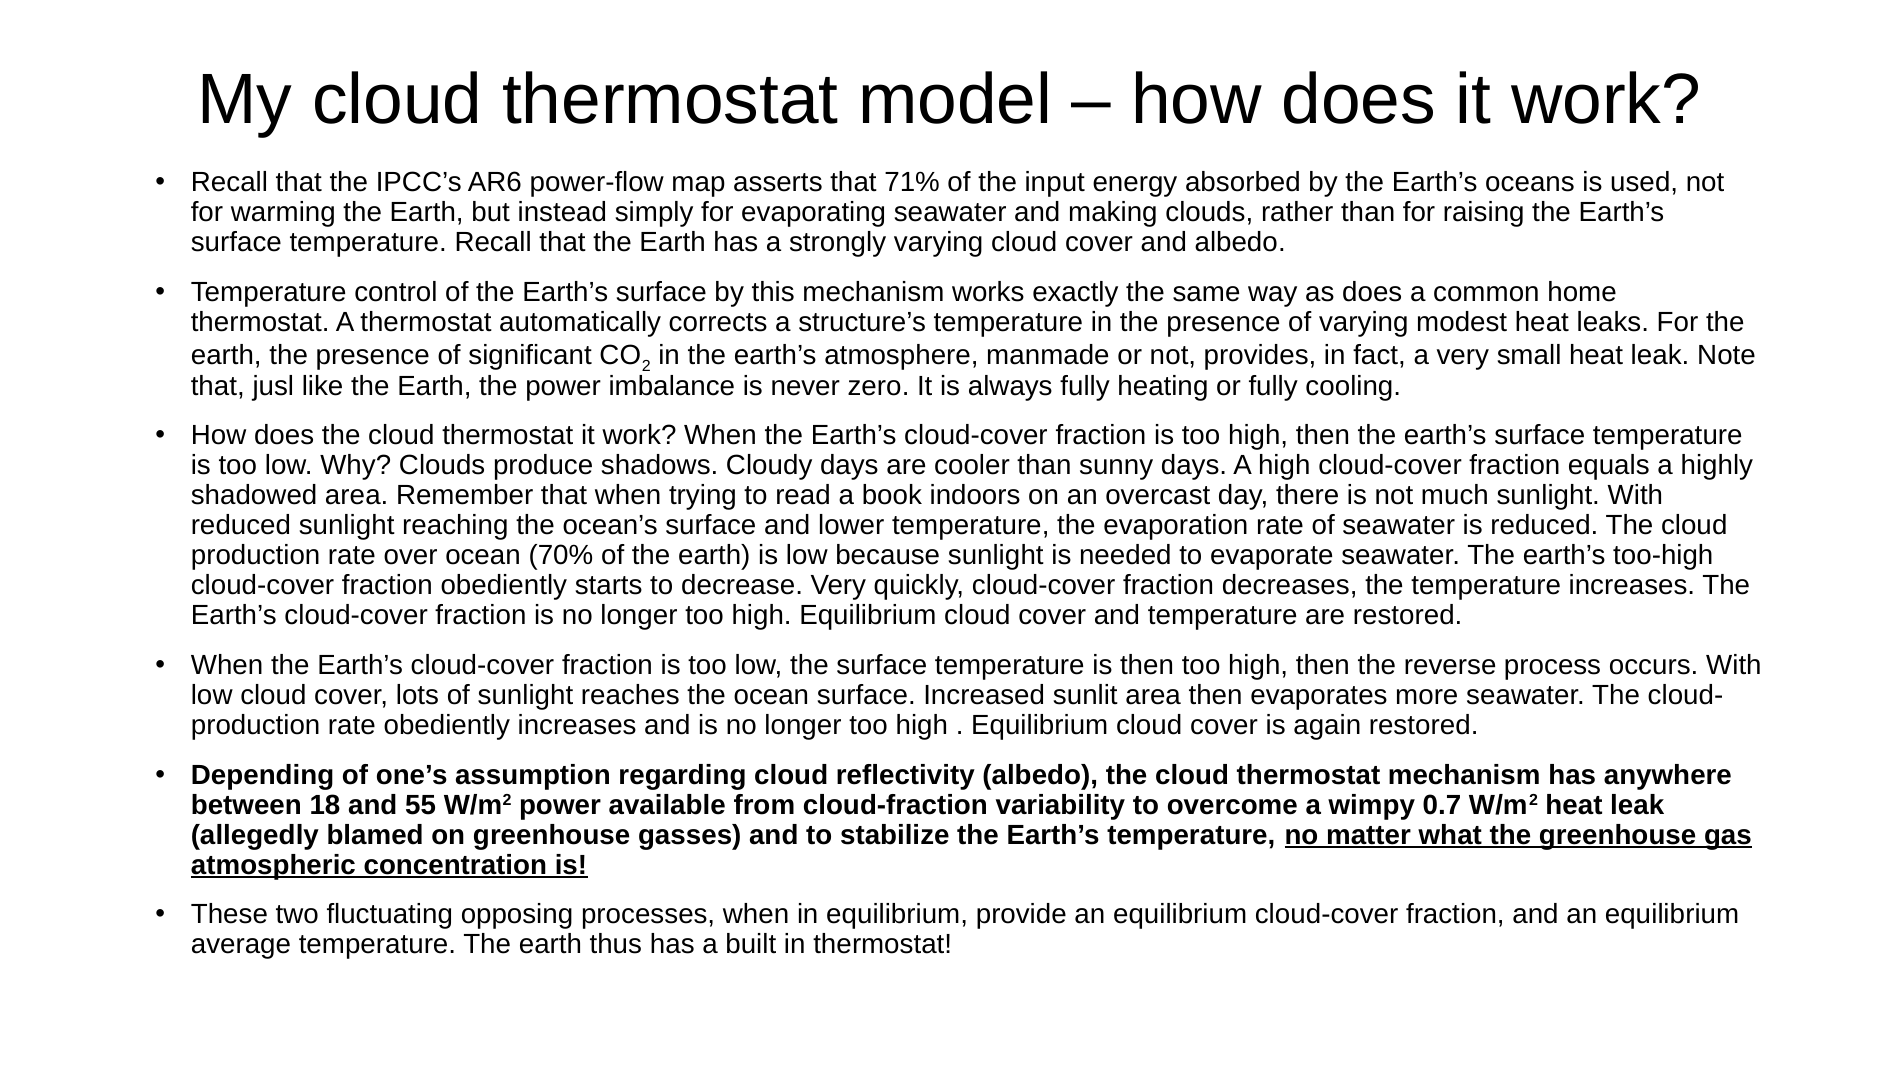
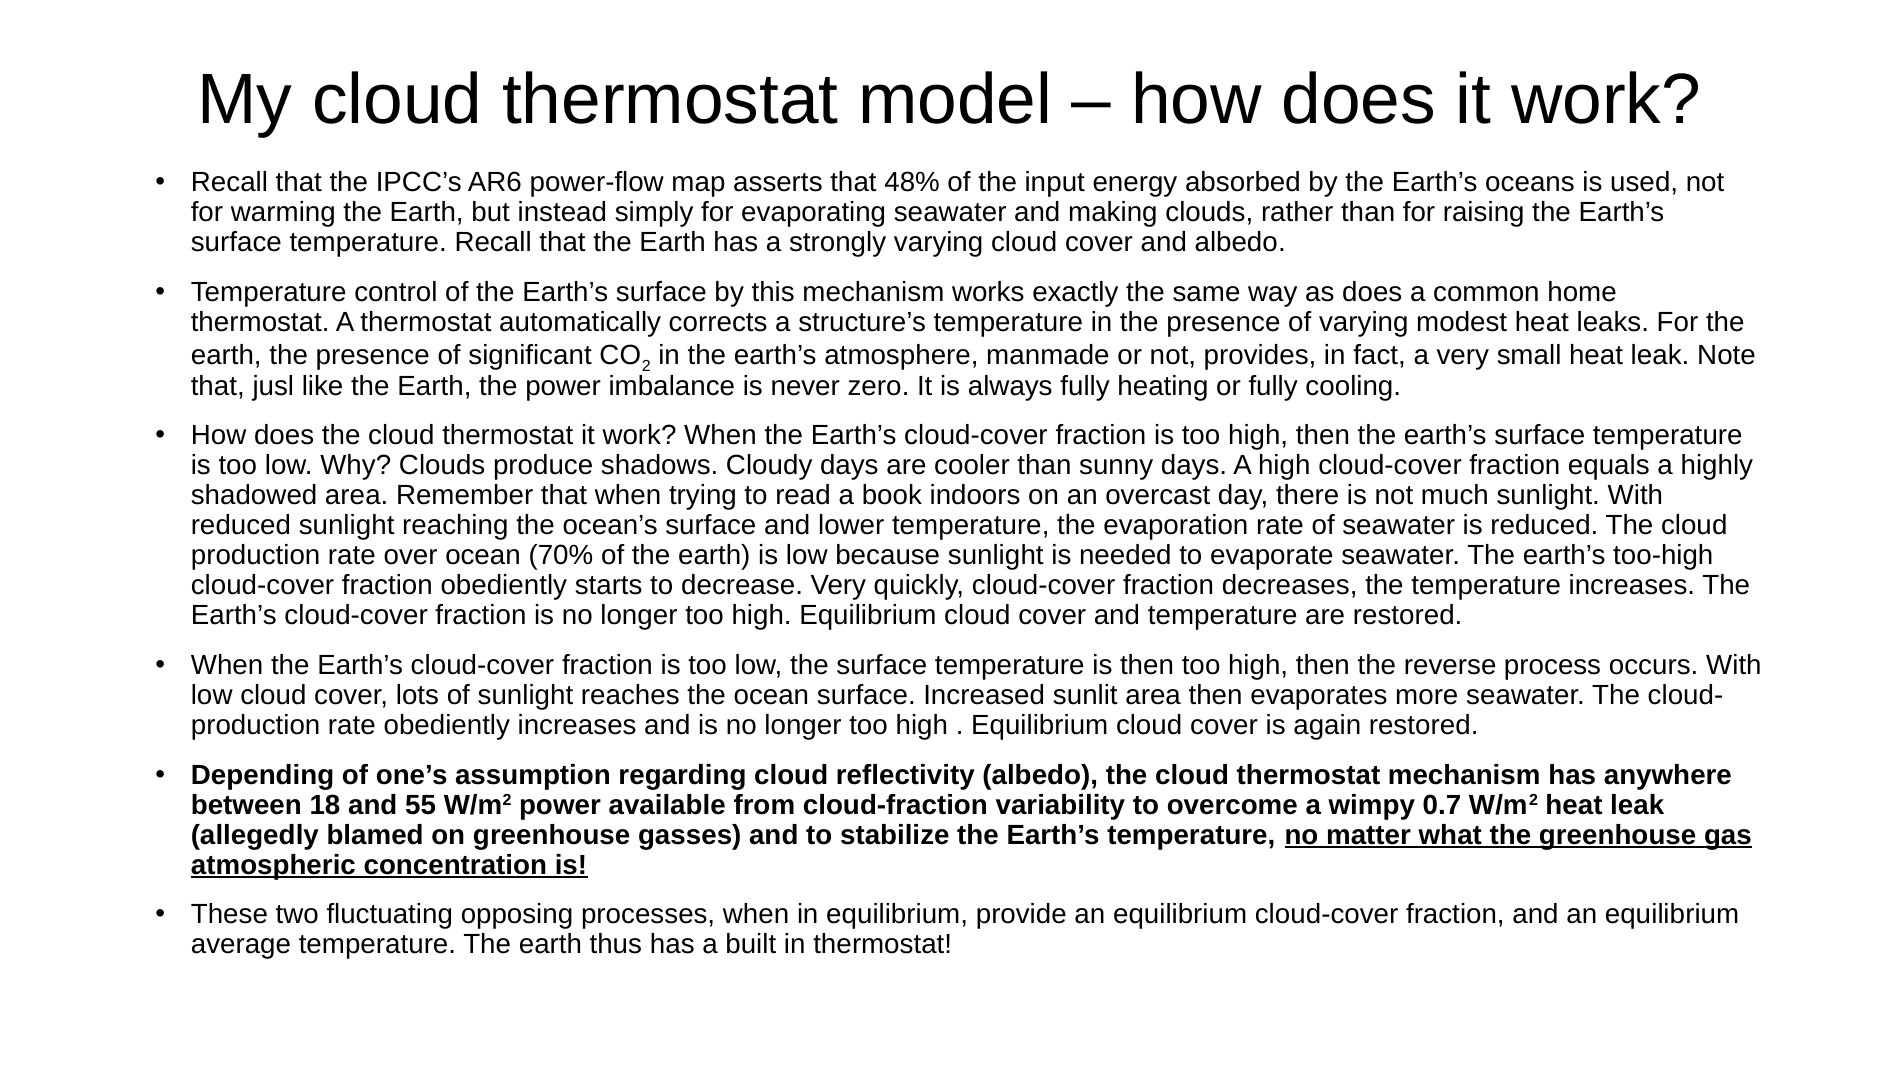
71%: 71% -> 48% (912, 182)
